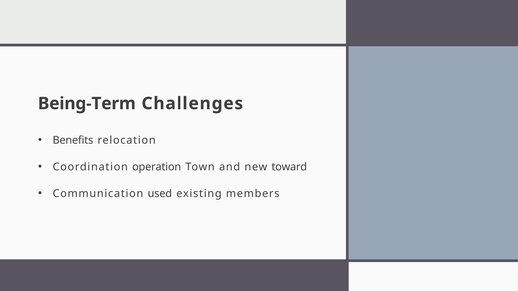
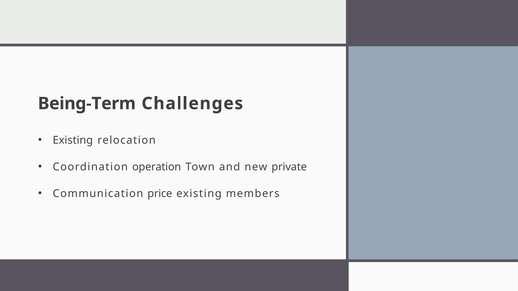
Benefits: Benefits -> Existing (73, 140)
toward: toward -> private (289, 167)
used: used -> price (160, 194)
